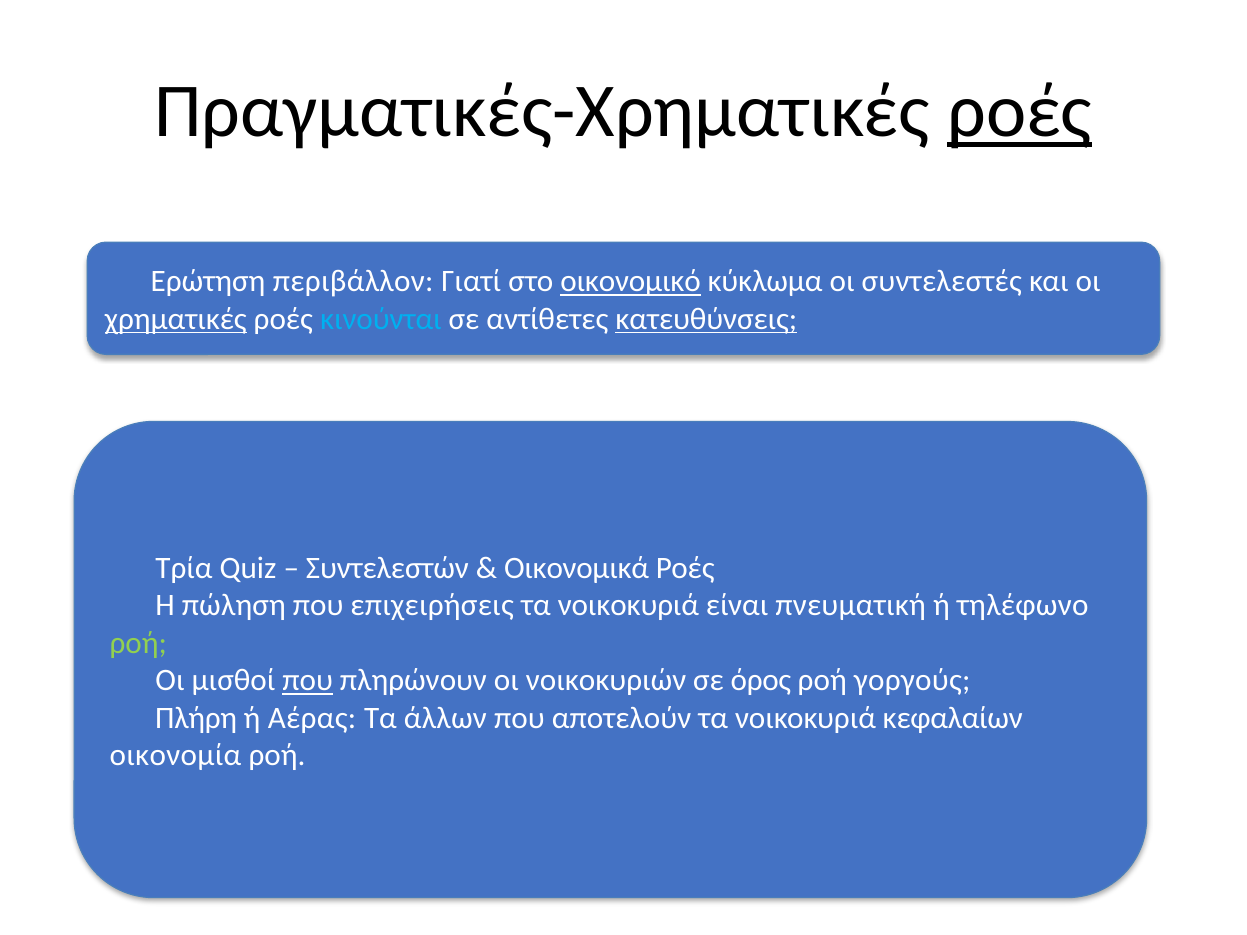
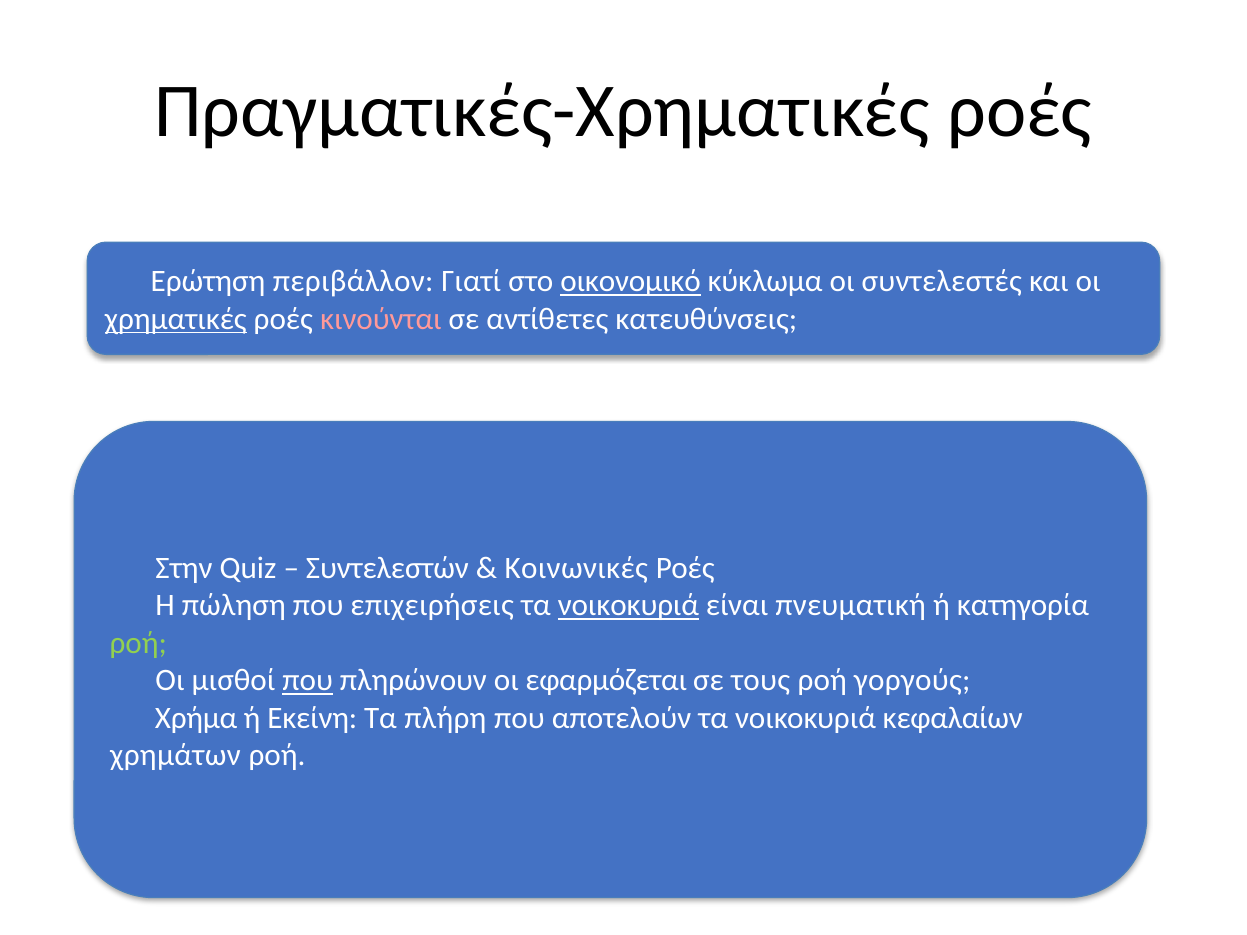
ροές underline: present -> none (1020, 112)
κινούνται colour: light blue -> pink (381, 319)
κατευθύνσεις underline: present -> none (706, 319)
Τρία: Τρία -> Στην (184, 568)
Οικονομικά: Οικονομικά -> Κοινωνικές (576, 568)
νοικοκυριά underline: none -> present (628, 606)
τηλέφωνο: τηλέφωνο -> κατηγορία (1023, 606)
νοικοκυριών: νοικοκυριών -> εφαρμόζεται (606, 681)
όρος: όρος -> τους (761, 681)
Πλήρη: Πλήρη -> Χρήμα (196, 718)
Αέρας: Αέρας -> Εκείνη (312, 718)
άλλων: άλλων -> πλήρη (445, 718)
οικονομία: οικονομία -> χρημάτων (176, 755)
